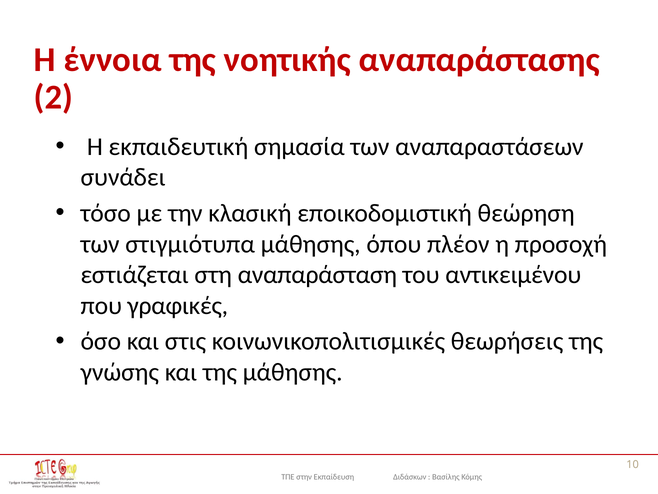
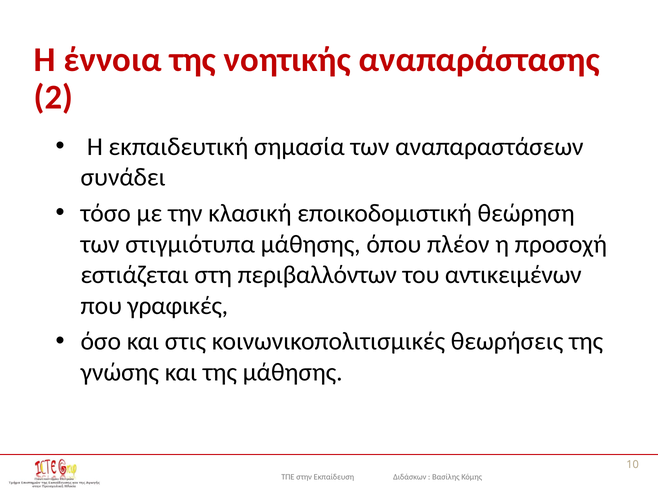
αναπαράσταση: αναπαράσταση -> περιβαλλόντων (317, 275)
αντικειμένου: αντικειμένου -> αντικειμένων (513, 275)
